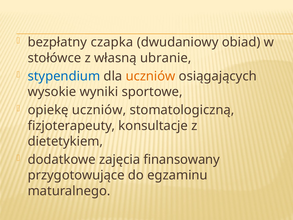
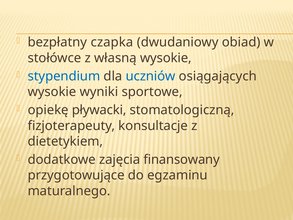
własną ubranie: ubranie -> wysokie (166, 58)
uczniów colour: orange -> blue (151, 76)
opiekę uczniów: uczniów -> pływacki (99, 110)
